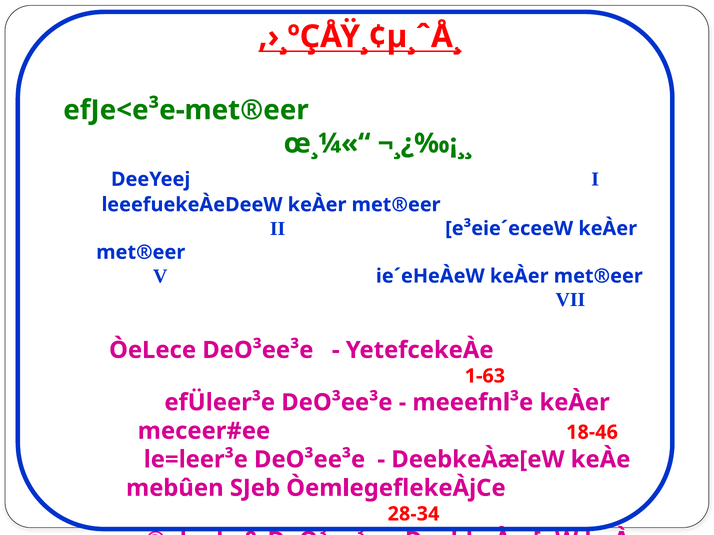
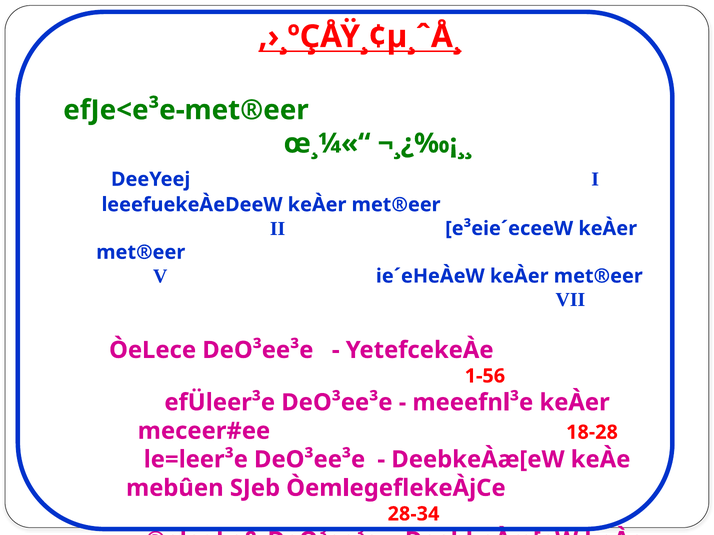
1-63: 1-63 -> 1-56 (485, 376)
18-46: 18-46 -> 18-28 (592, 433)
